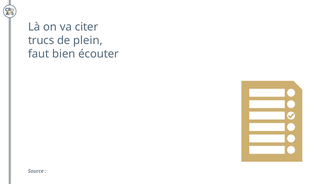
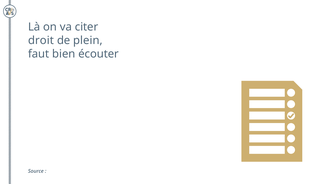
trucs: trucs -> droit (41, 40)
